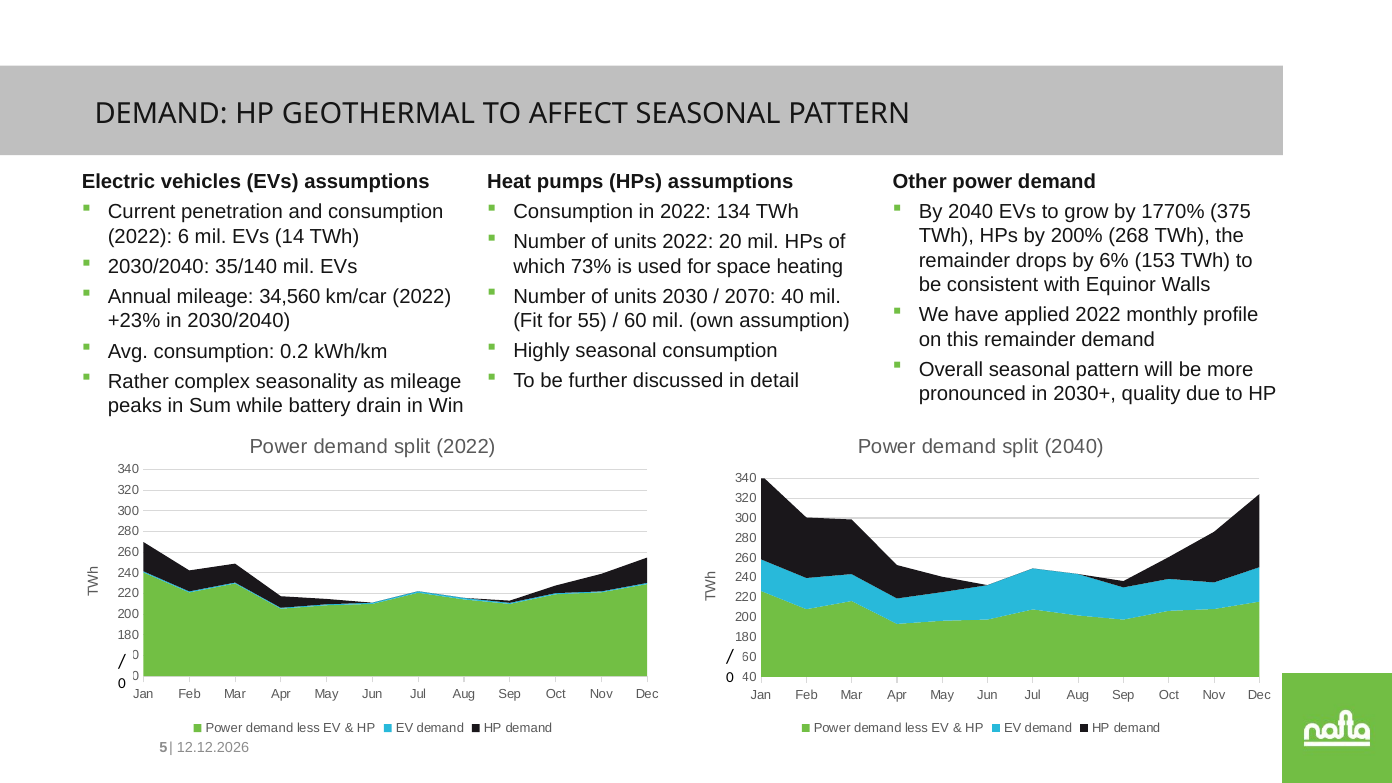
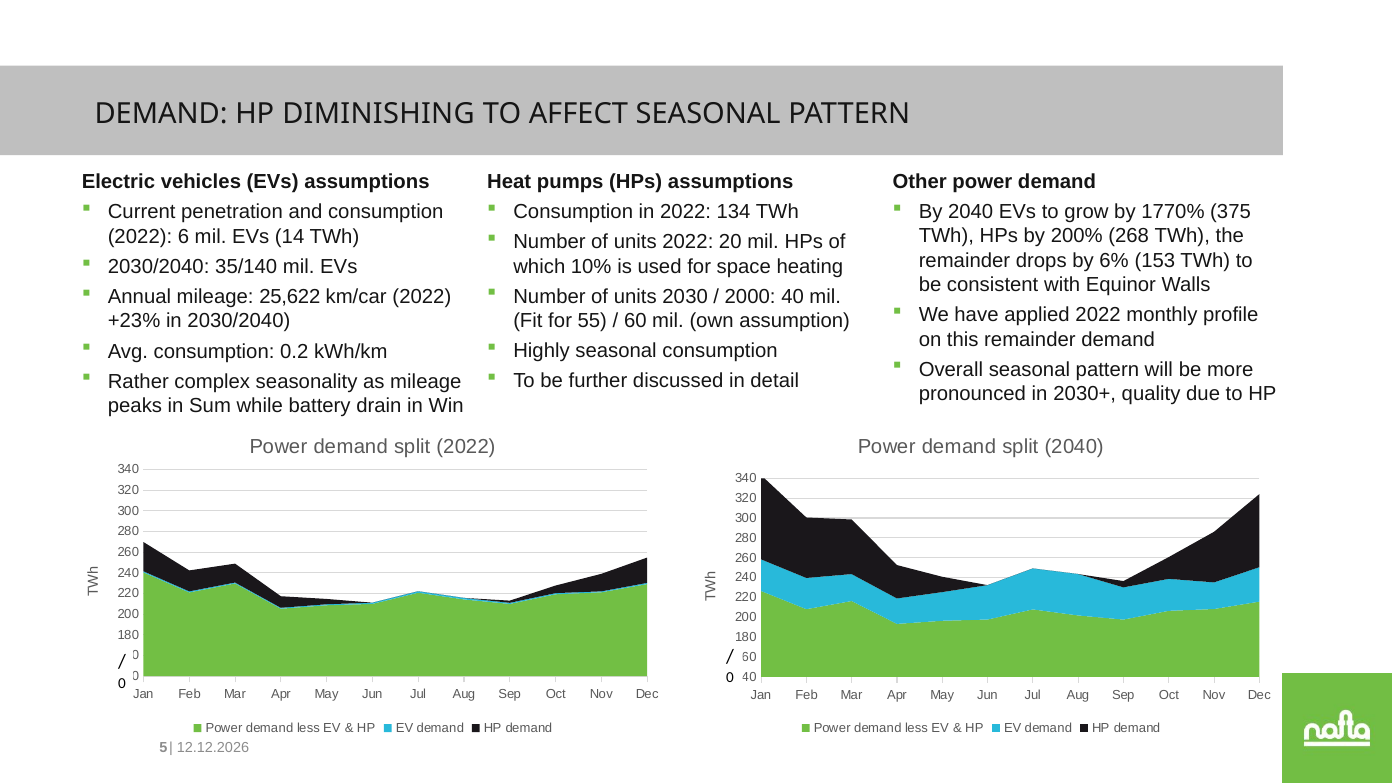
GEOTHERMAL: GEOTHERMAL -> DIMINISHING (378, 114)
73%: 73% -> 10% (591, 266)
2070: 2070 -> 2000 (750, 297)
34,560: 34,560 -> 25,622 (290, 297)
